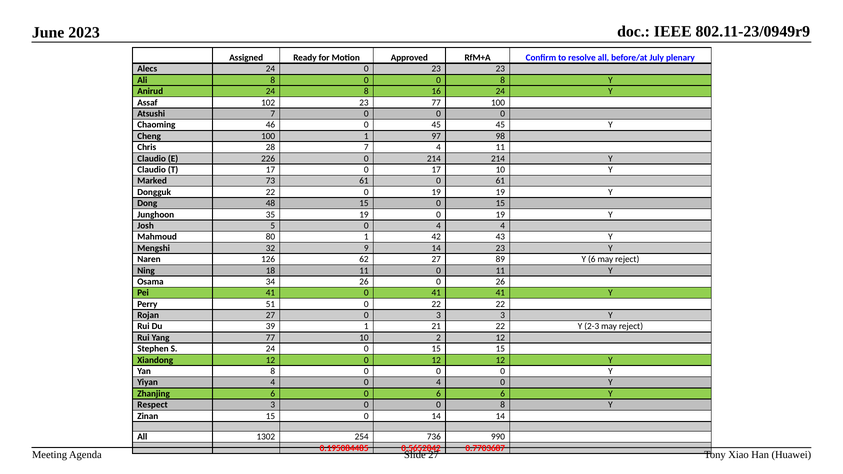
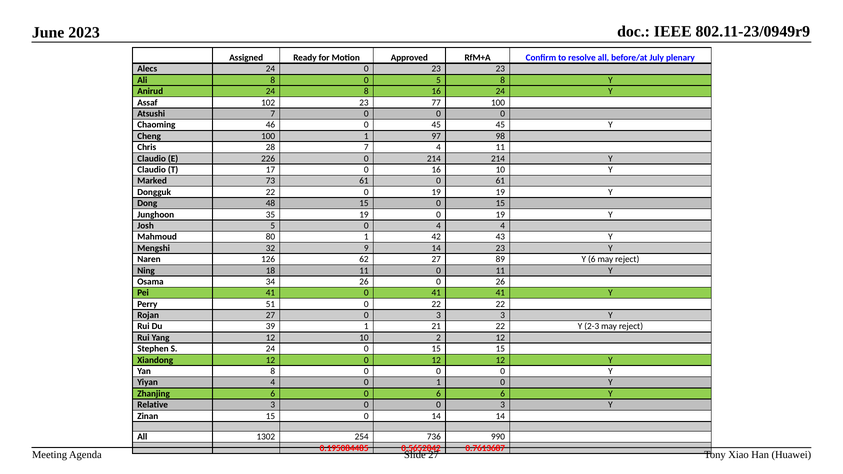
Ali 8 0 0: 0 -> 5 (439, 80)
0 17: 17 -> 16 (436, 170)
Yang 77: 77 -> 12 (270, 338)
4 0 4: 4 -> 1 (439, 383)
Respect: Respect -> Relative (153, 405)
3 0 0 8: 8 -> 3 (503, 405)
0.7703687: 0.7703687 -> 0.7613687 (485, 448)
